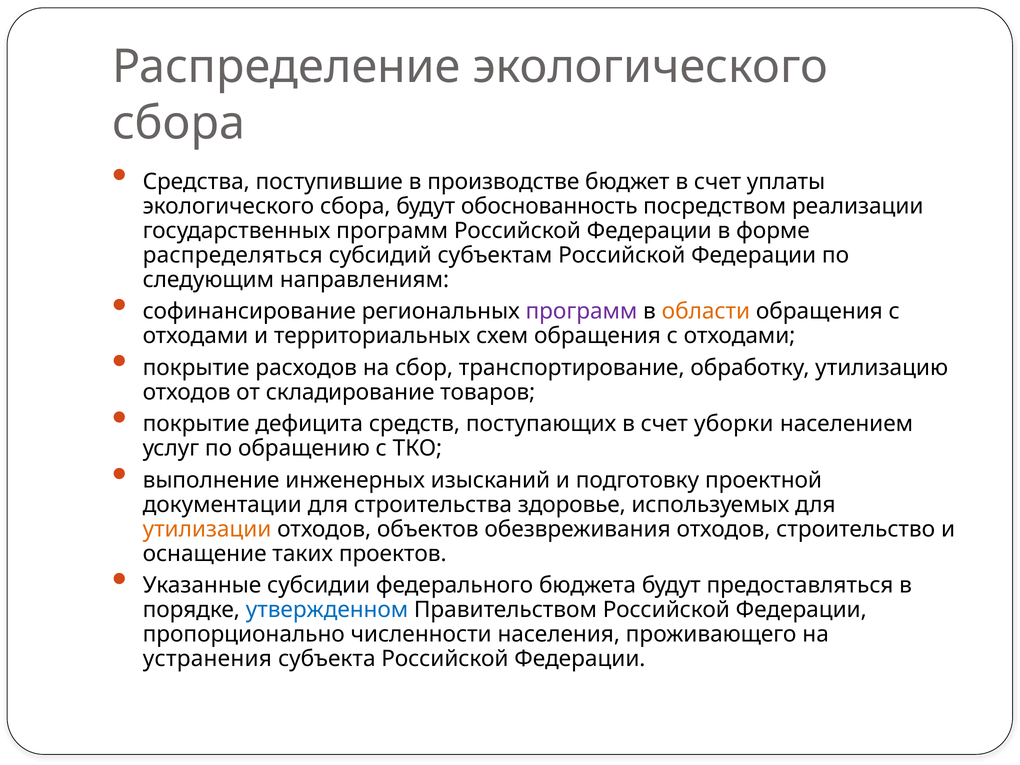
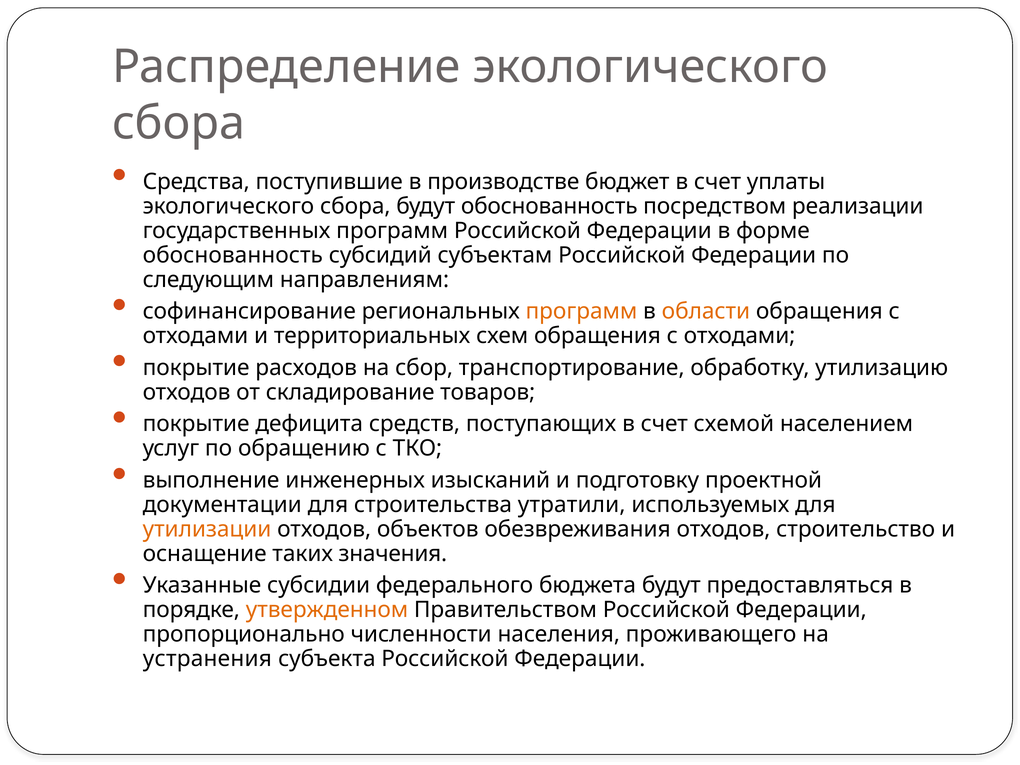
распределяться: распределяться -> обоснованность (233, 255)
программ colour: purple -> orange (581, 311)
уборки: уборки -> схемой (734, 424)
здоровье: здоровье -> утратили (572, 505)
проектов: проектов -> значения (393, 554)
утвержденном colour: blue -> orange (327, 610)
